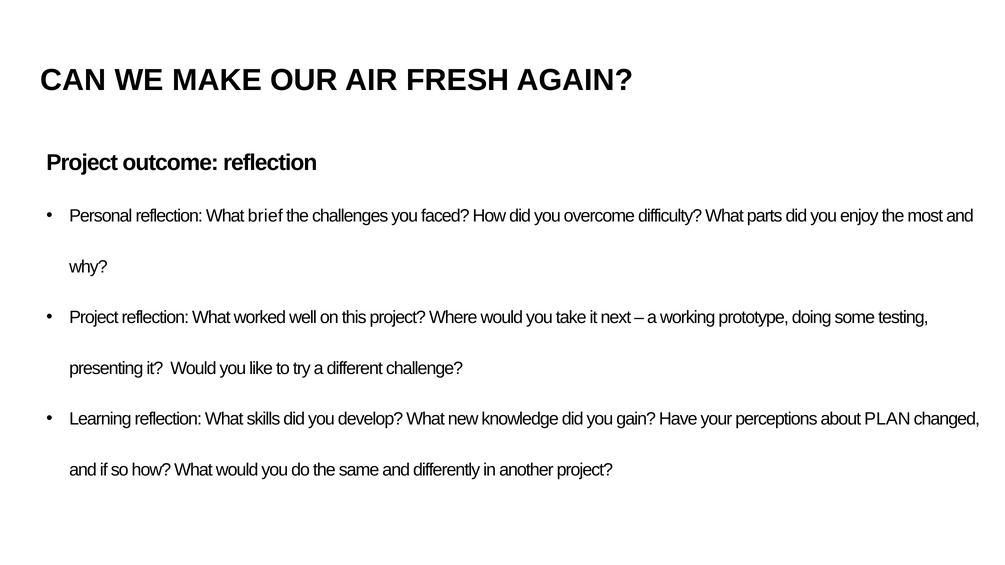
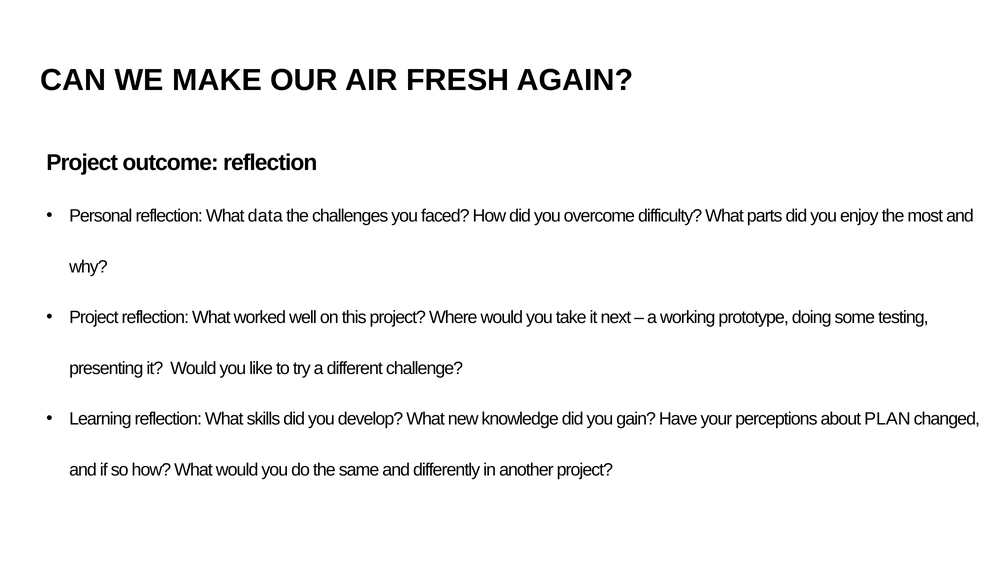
brief: brief -> data (265, 216)
